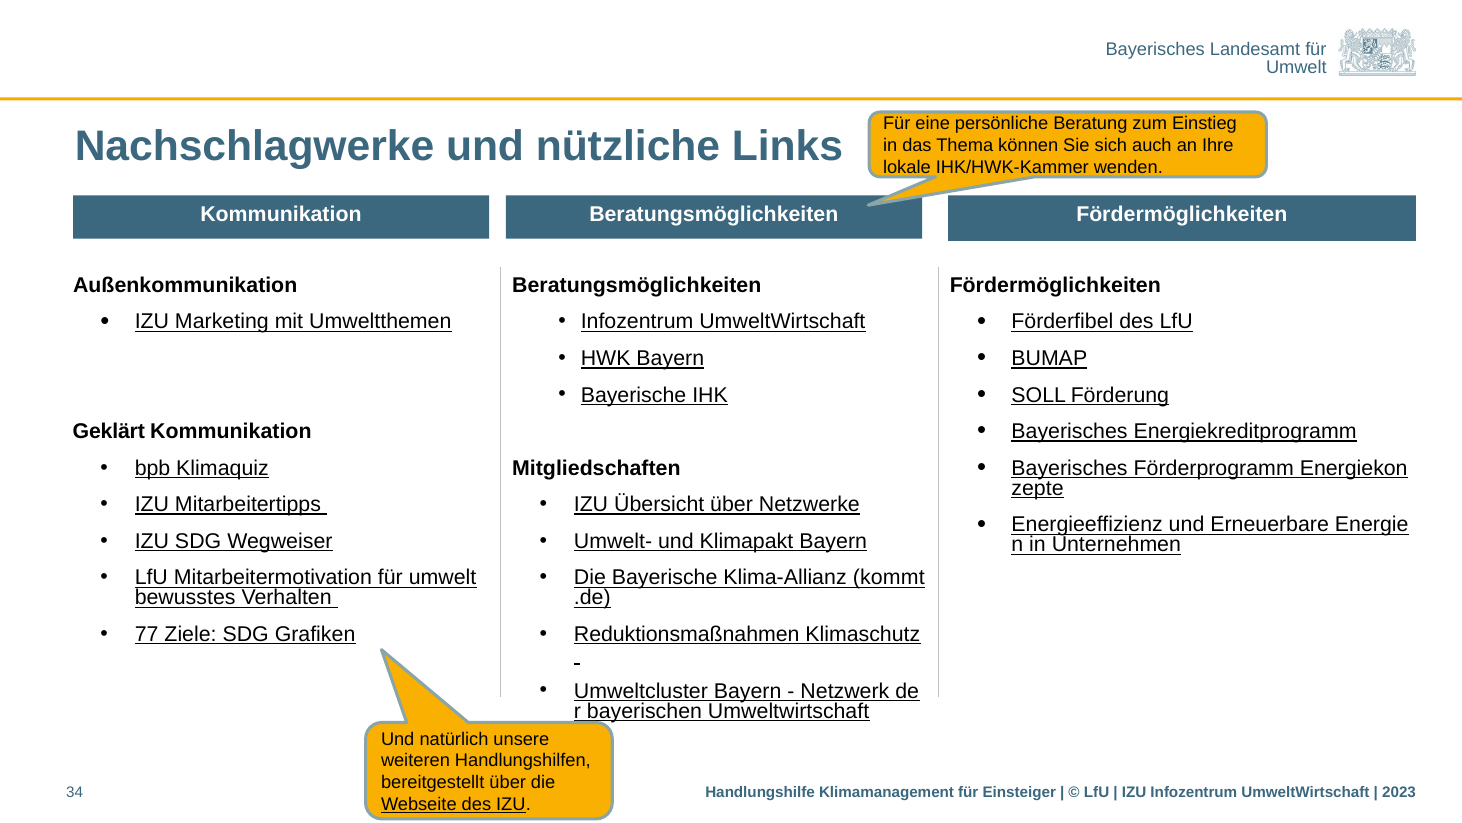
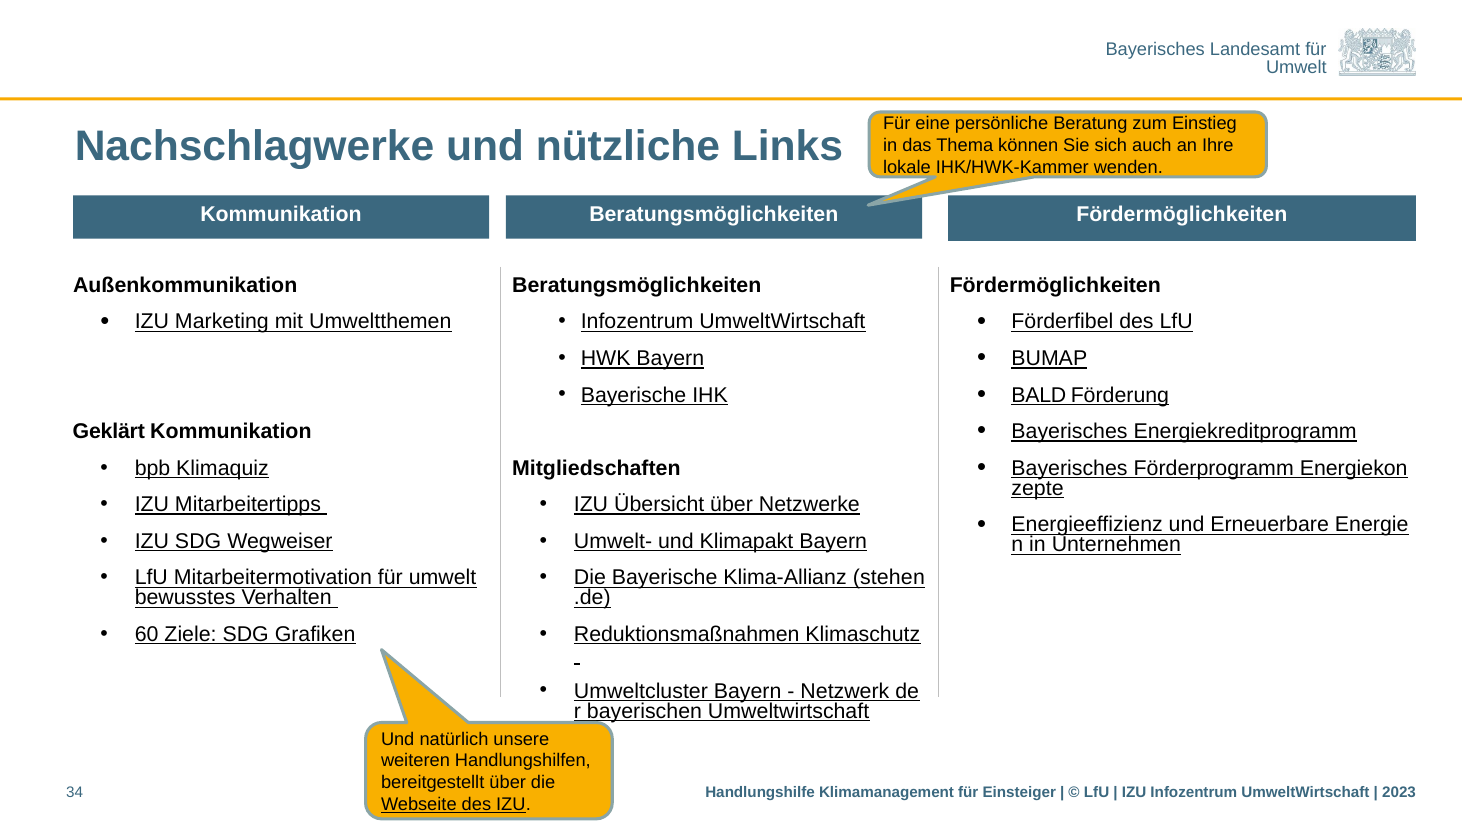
SOLL: SOLL -> BALD (1039, 395)
kommt: kommt -> stehen (889, 577)
77: 77 -> 60 (147, 634)
